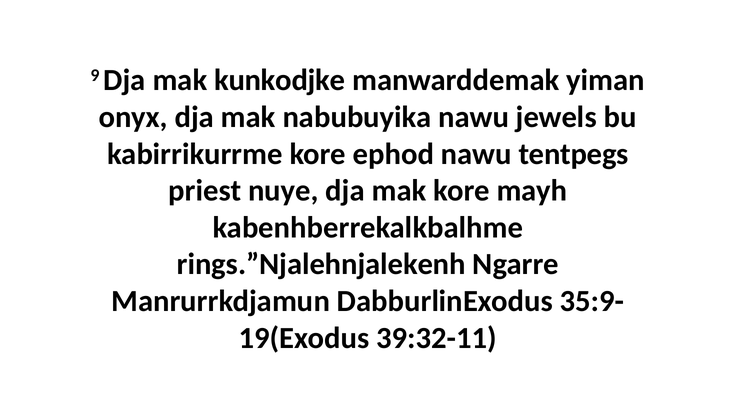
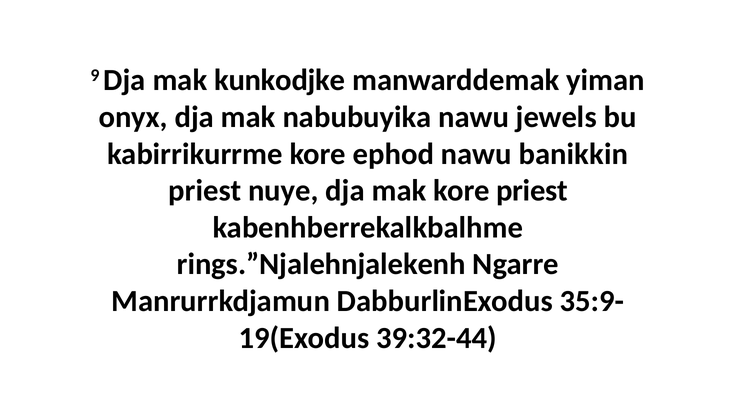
tentpegs: tentpegs -> banikkin (573, 154)
kore mayh: mayh -> priest (532, 191)
39:32-11: 39:32-11 -> 39:32-44 (437, 338)
